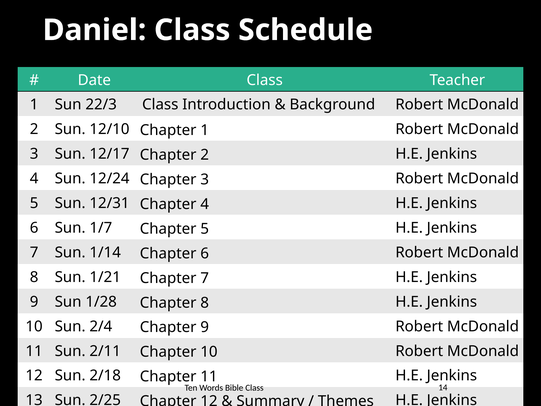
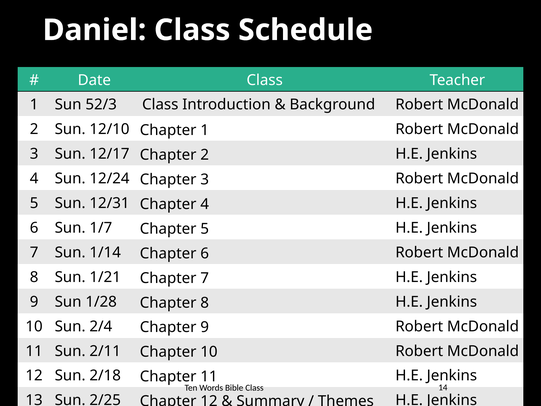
22/3: 22/3 -> 52/3 (101, 105)
